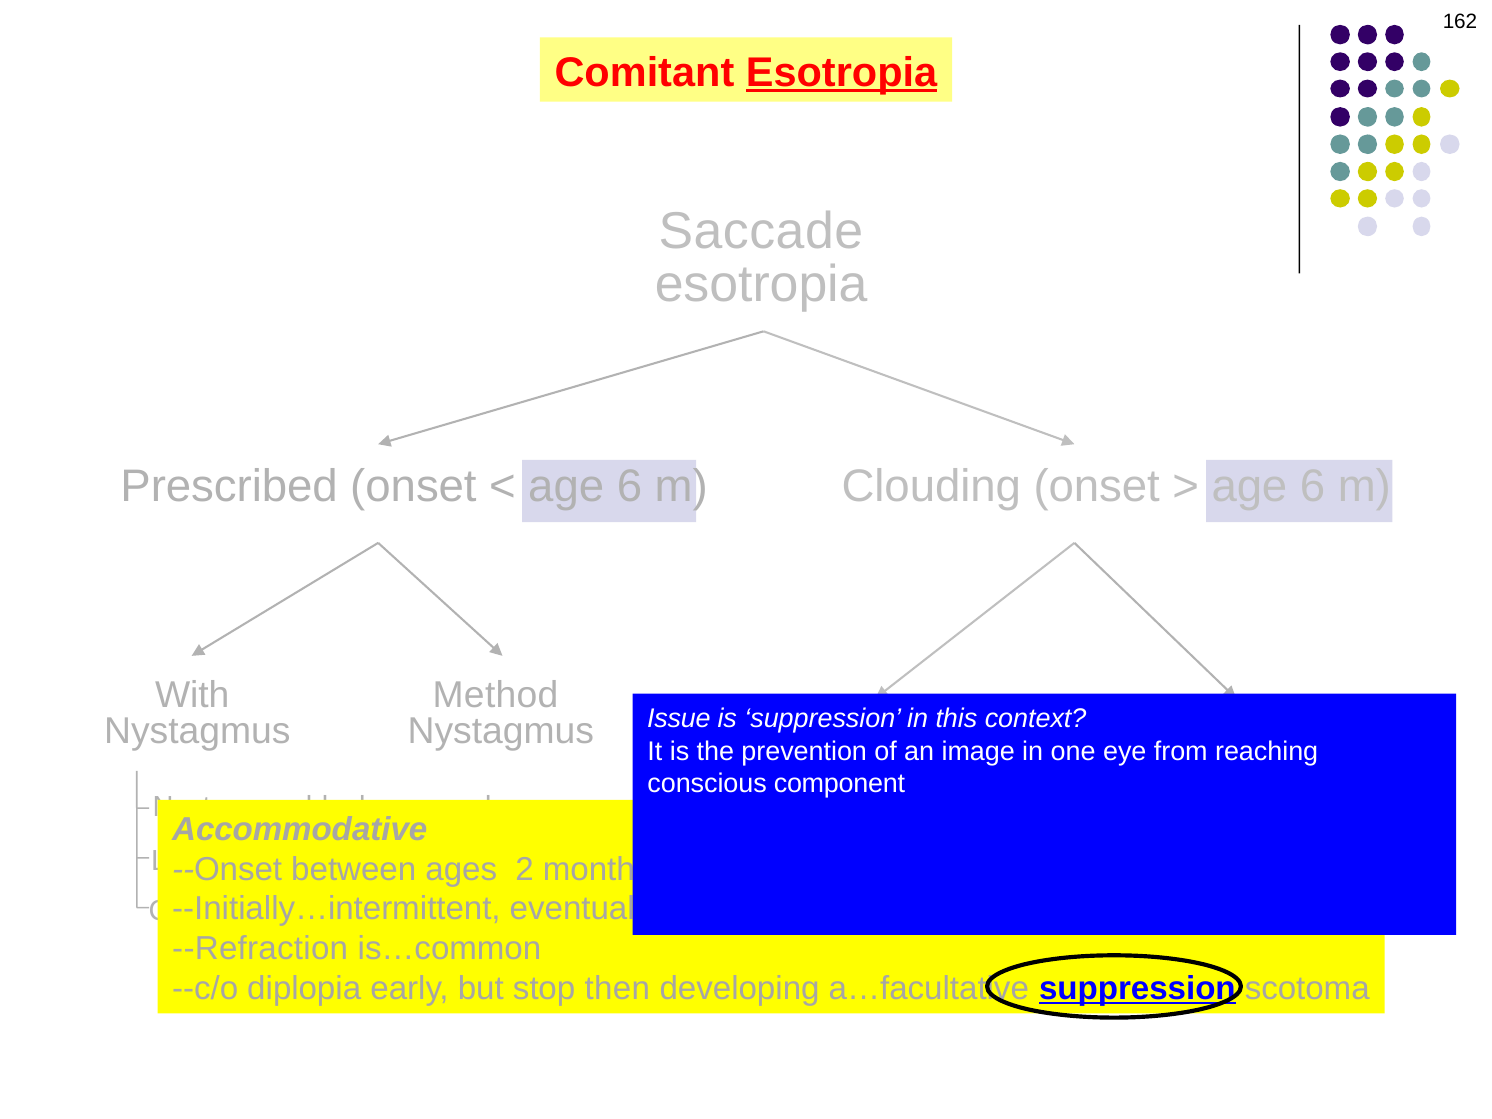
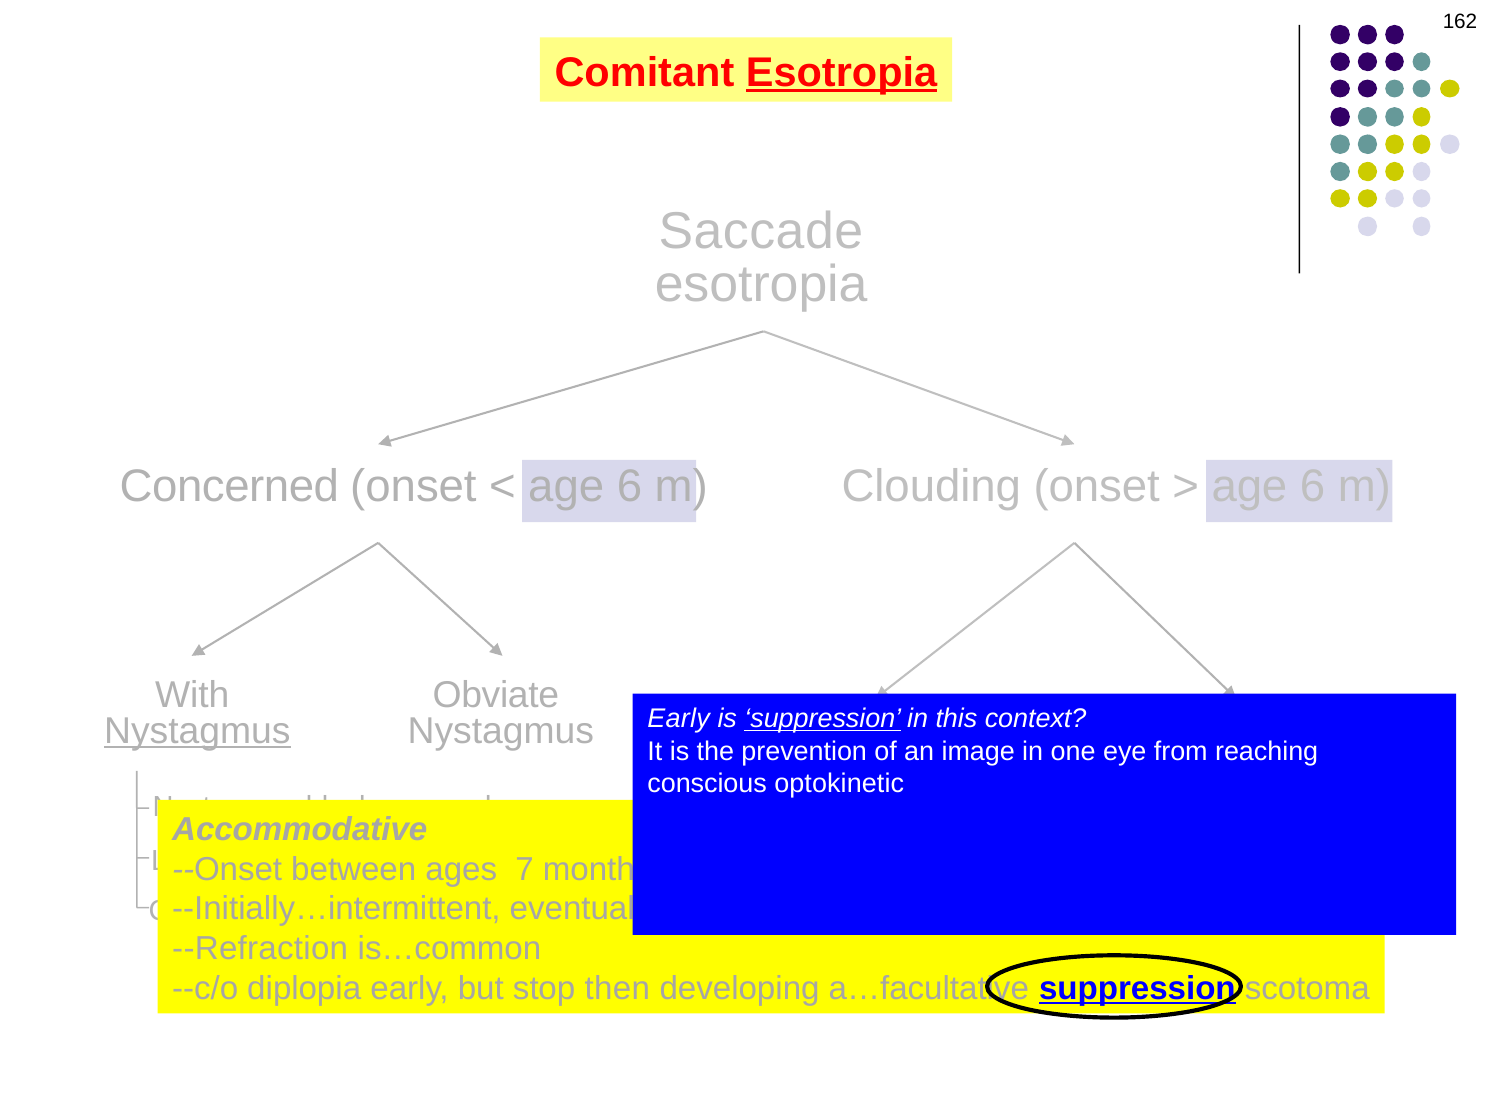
Prescribed: Prescribed -> Concerned (229, 487)
Method: Method -> Obviate (496, 695)
Issue: Issue -> Early (679, 719)
suppression underline: none -> present (823, 719)
Nystagmus underline: none -> present (197, 731)
component: component -> optokinetic (839, 784)
ages 2: 2 -> 7 (525, 869)
